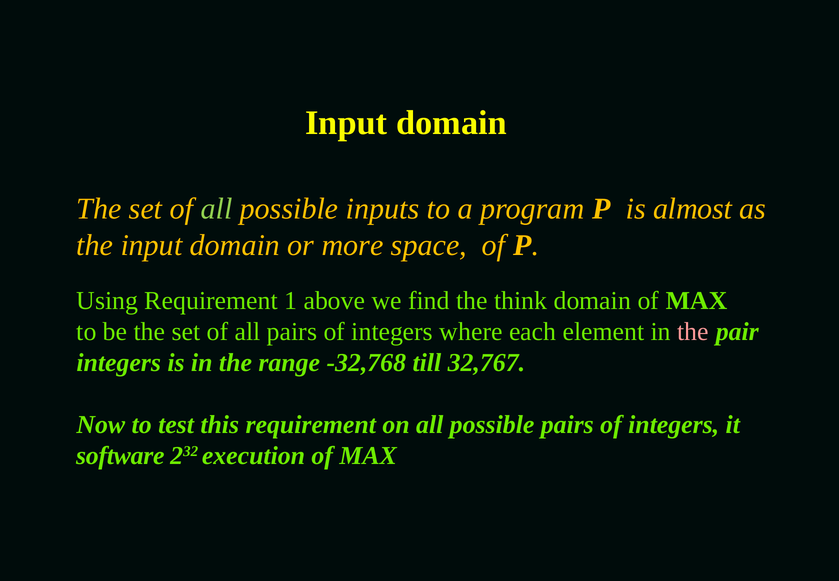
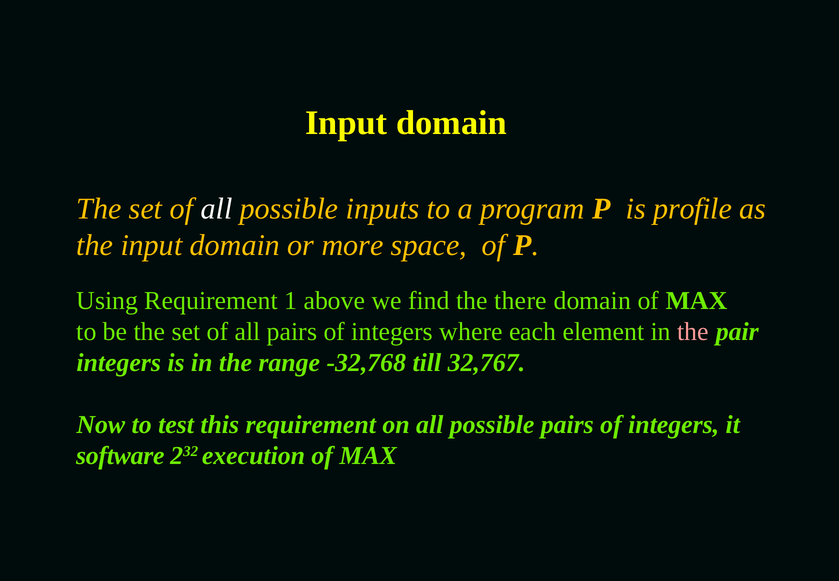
all colour: light green -> white (217, 209)
almost: almost -> profile (693, 209)
think: think -> there (521, 301)
